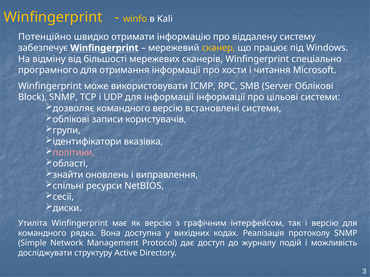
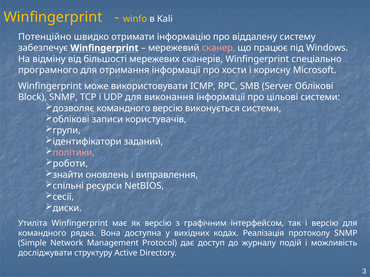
сканер colour: yellow -> pink (218, 48)
читання: читання -> корисну (272, 70)
для інформації: інформації -> виконання (169, 97)
встановлені: встановлені -> виконується (212, 108)
вказівка: вказівка -> заданий (143, 142)
області: області -> роботи (70, 164)
